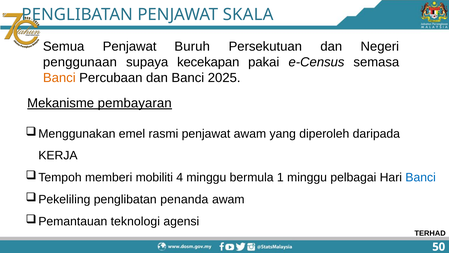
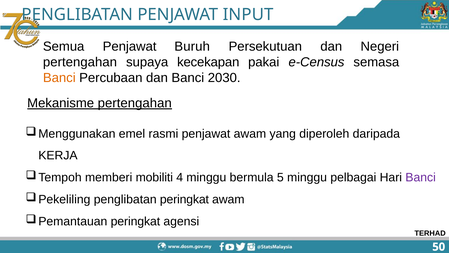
SKALA: SKALA -> INPUT (248, 15)
penggunaan: penggunaan -> pertengahan (80, 62)
2025: 2025 -> 2030 (224, 78)
Mekanisme pembayaran: pembayaran -> pertengahan (135, 103)
1: 1 -> 5 (280, 177)
Banci colour: blue -> purple (421, 177)
penglibatan penanda: penanda -> peringkat (184, 199)
teknologi: teknologi -> peringkat (135, 221)
